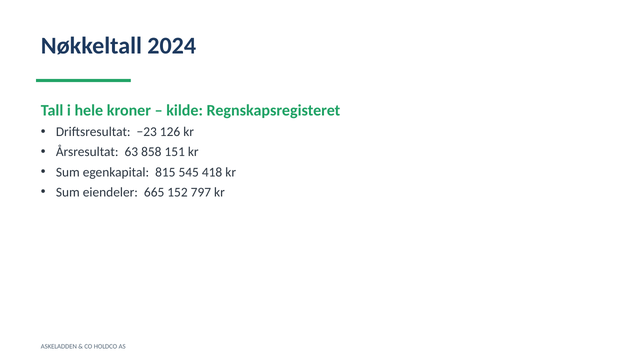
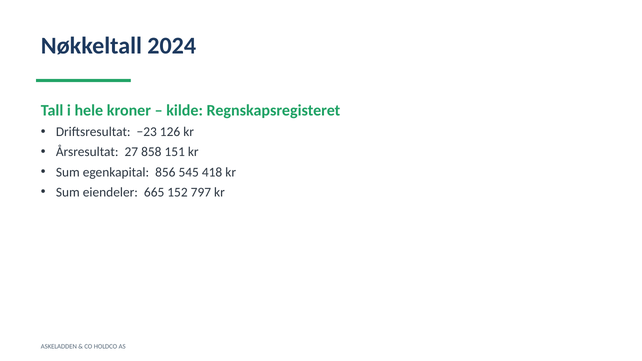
63: 63 -> 27 (131, 152)
815: 815 -> 856 (165, 172)
